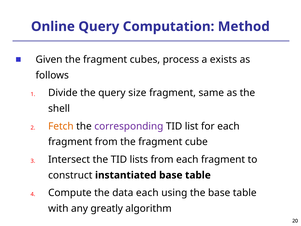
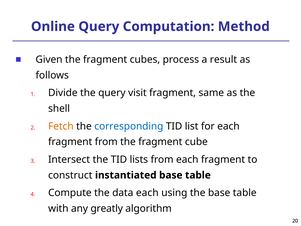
exists: exists -> result (223, 59)
size: size -> visit (137, 93)
corresponding colour: purple -> blue (129, 126)
